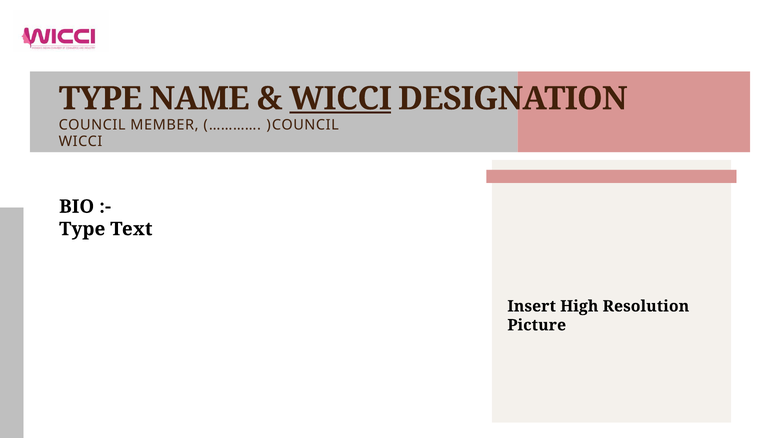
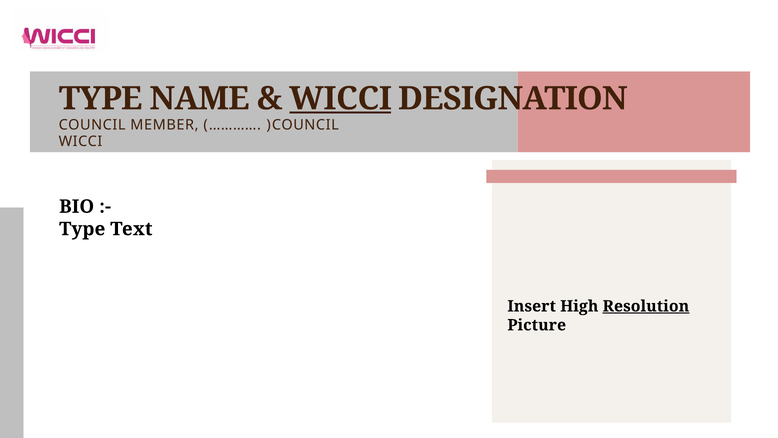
Resolution underline: none -> present (646, 306)
